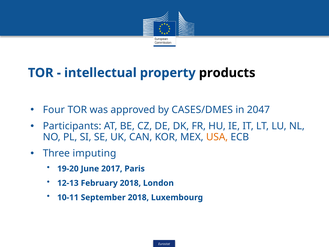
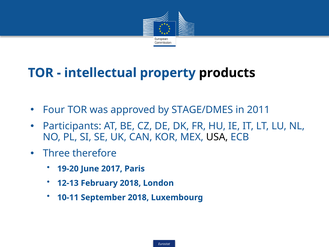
CASES/DMES: CASES/DMES -> STAGE/DMES (202, 110)
2047: 2047 -> 2011 (258, 110)
USA colour: orange -> black (217, 137)
imputing: imputing -> therefore (94, 153)
